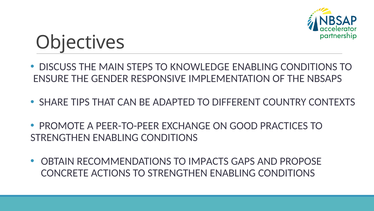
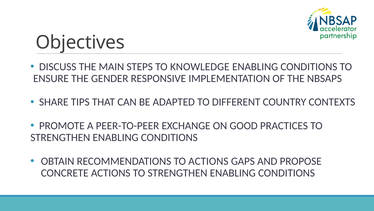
TO IMPACTS: IMPACTS -> ACTIONS (208, 161)
